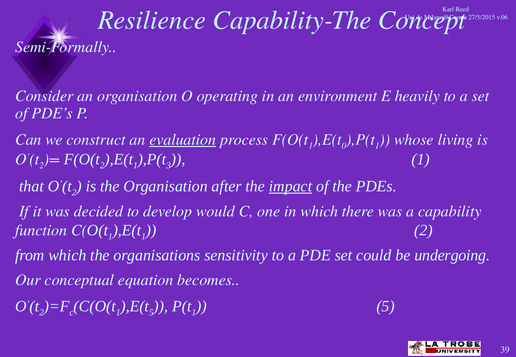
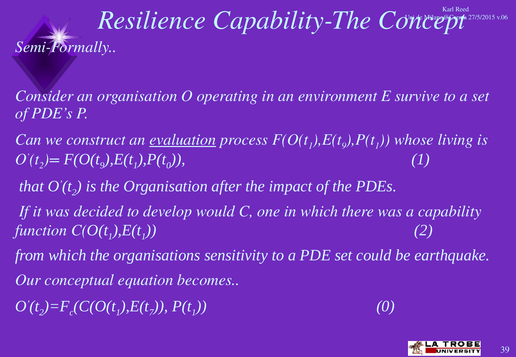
heavily: heavily -> survive (417, 96)
0: 0 -> 9 (344, 146)
2: 2 -> 9 (102, 166)
3: 3 -> 0 (169, 166)
impact underline: present -> none (290, 186)
undergoing: undergoing -> earthquake (452, 256)
5: 5 -> 7 (151, 313)
5: 5 -> 0 (386, 306)
